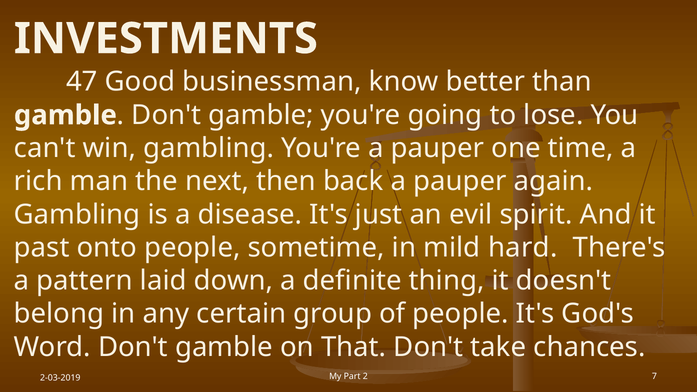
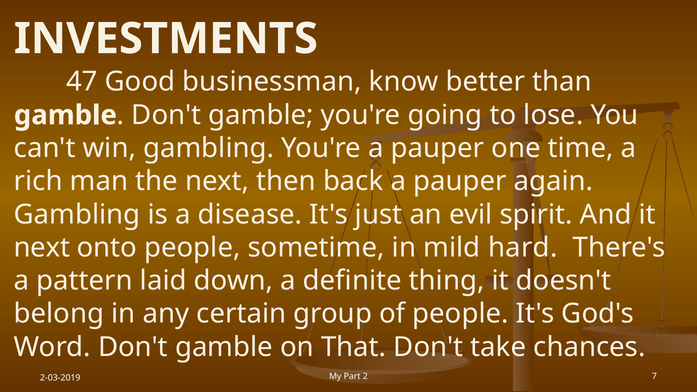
past: past -> next (42, 248)
